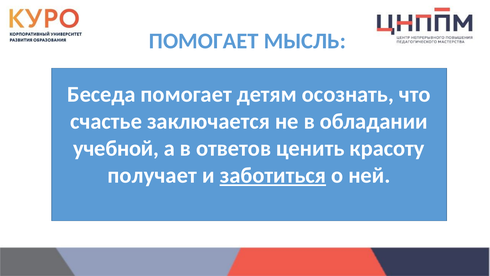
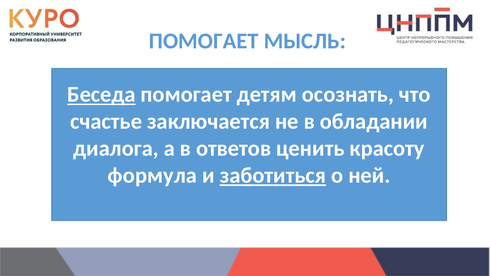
Беседа underline: none -> present (101, 94)
учебной: учебной -> диалога (116, 148)
получает: получает -> формула (152, 175)
